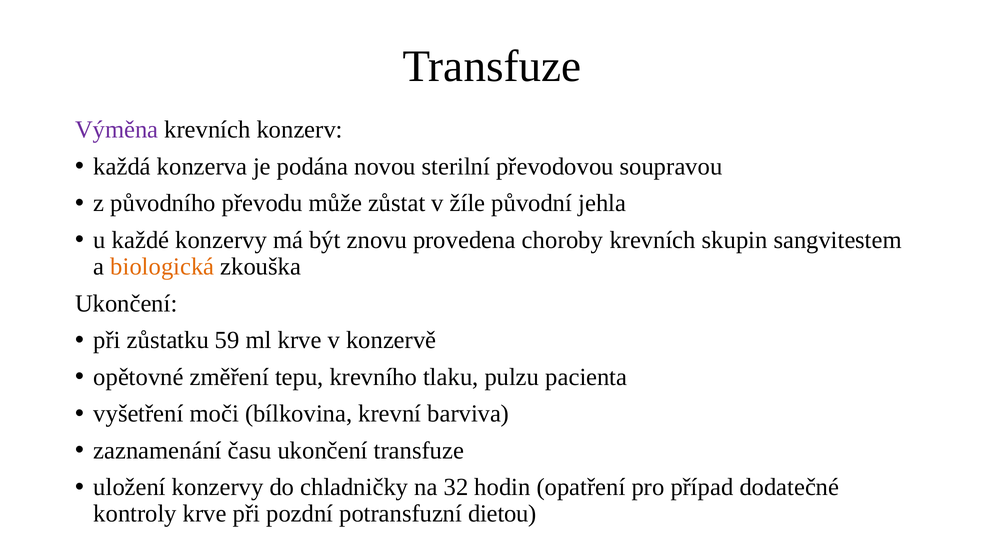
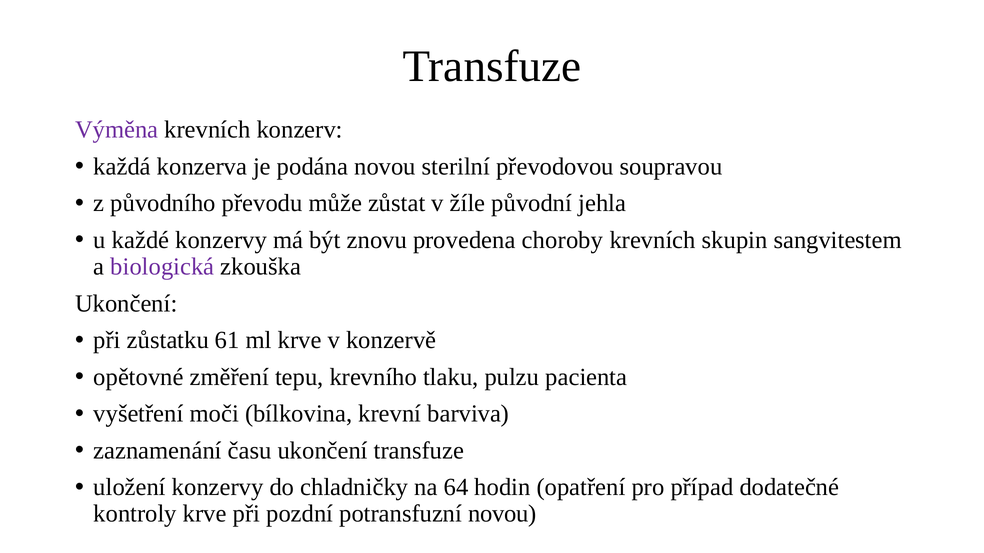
biologická colour: orange -> purple (162, 267)
59: 59 -> 61 (227, 341)
32: 32 -> 64 (456, 488)
potransfuzní dietou: dietou -> novou (502, 514)
